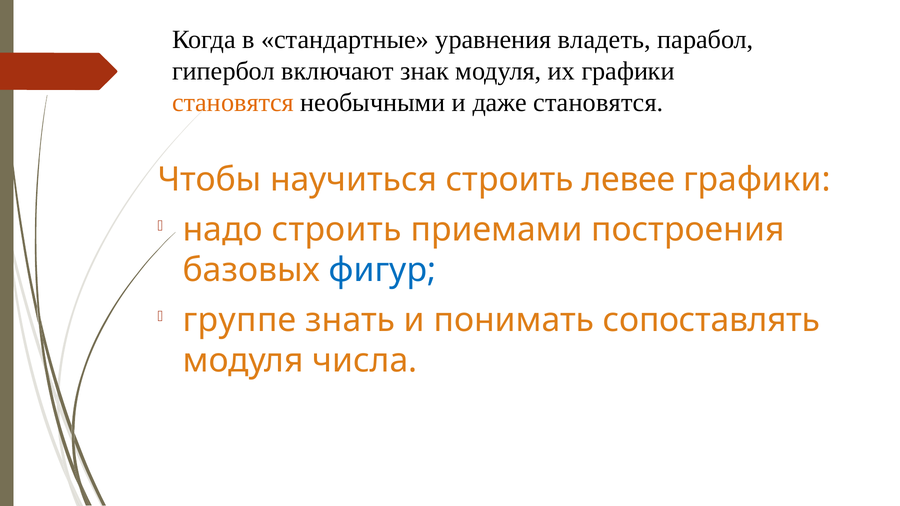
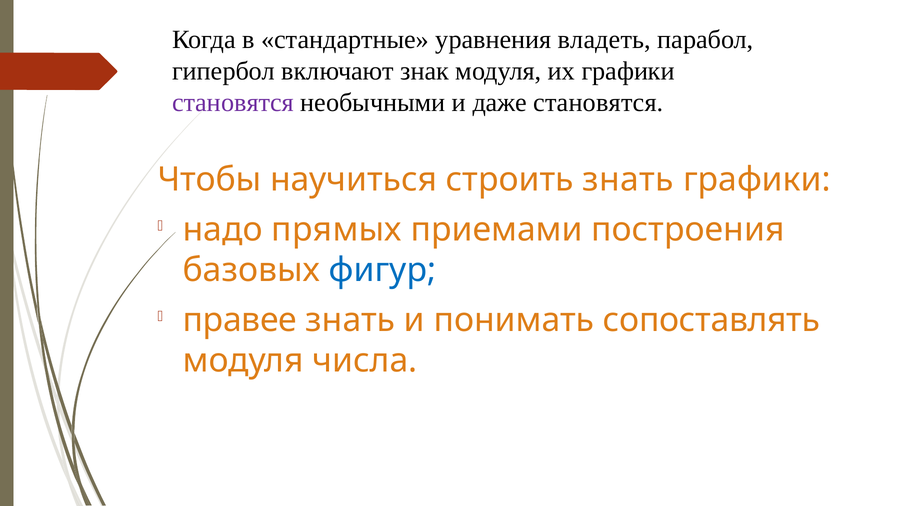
становятся colour: orange -> purple (233, 103)
строить левее: левее -> знать (628, 180)
надо строить: строить -> прямых (337, 230)
группе: группе -> правее (240, 320)
